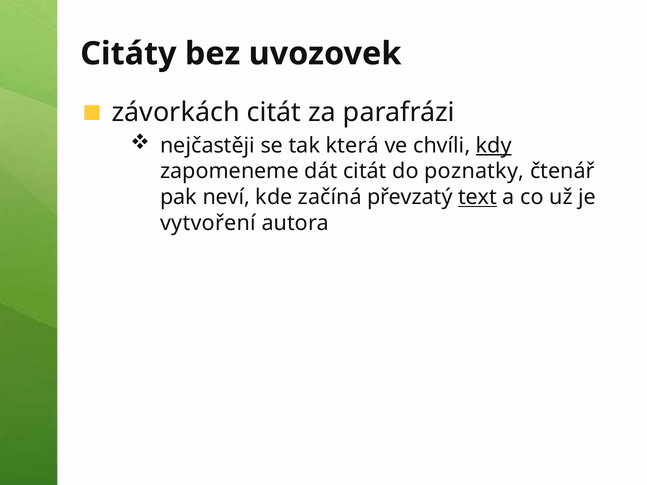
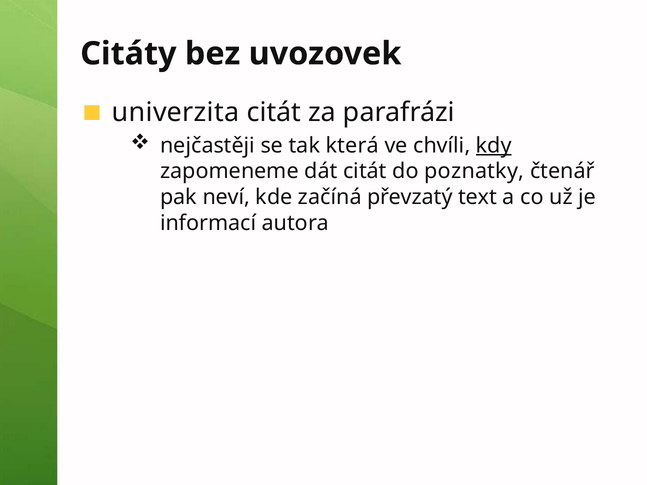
závorkách: závorkách -> univerzita (176, 112)
text underline: present -> none (478, 197)
vytvoření: vytvoření -> informací (208, 223)
